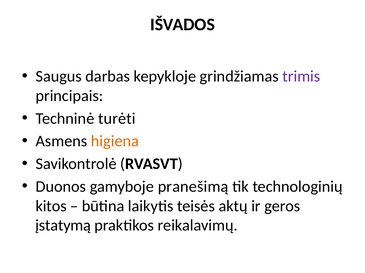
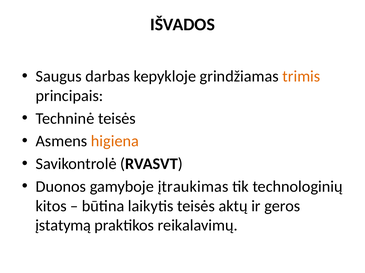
trimis colour: purple -> orange (301, 77)
Techninė turėti: turėti -> teisės (117, 119)
pranešimą: pranešimą -> įtraukimas (193, 187)
